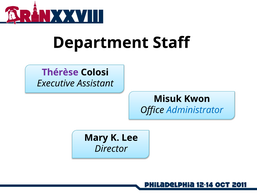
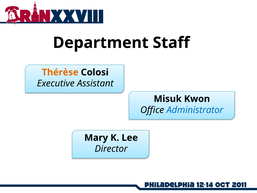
Thérèse colour: purple -> orange (60, 72)
